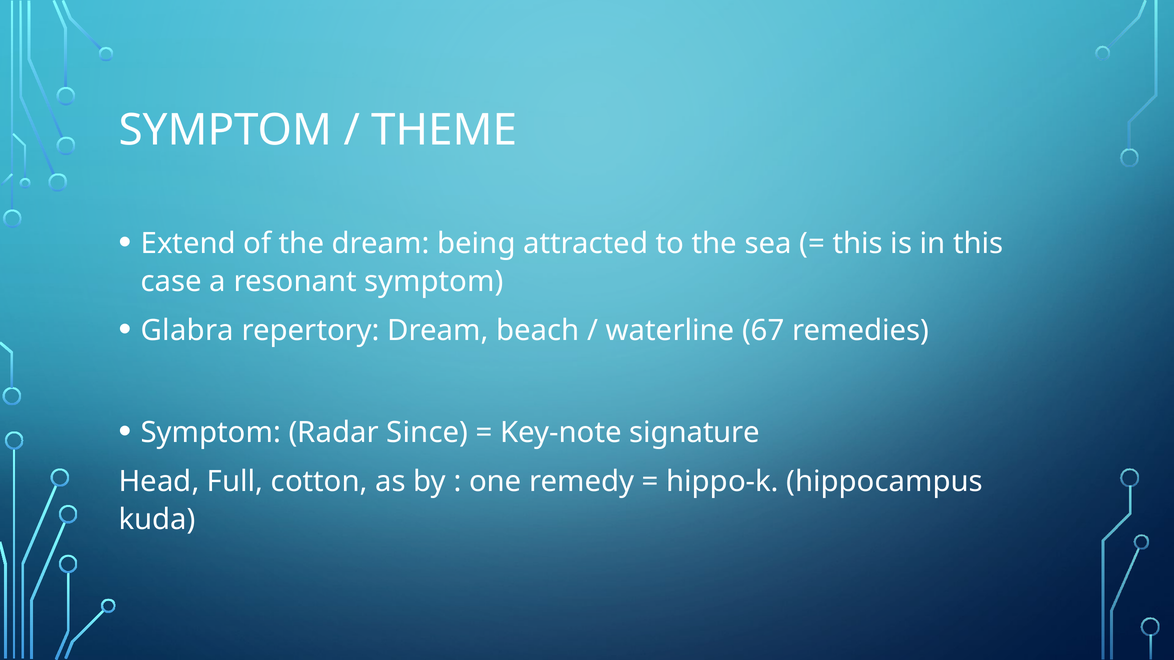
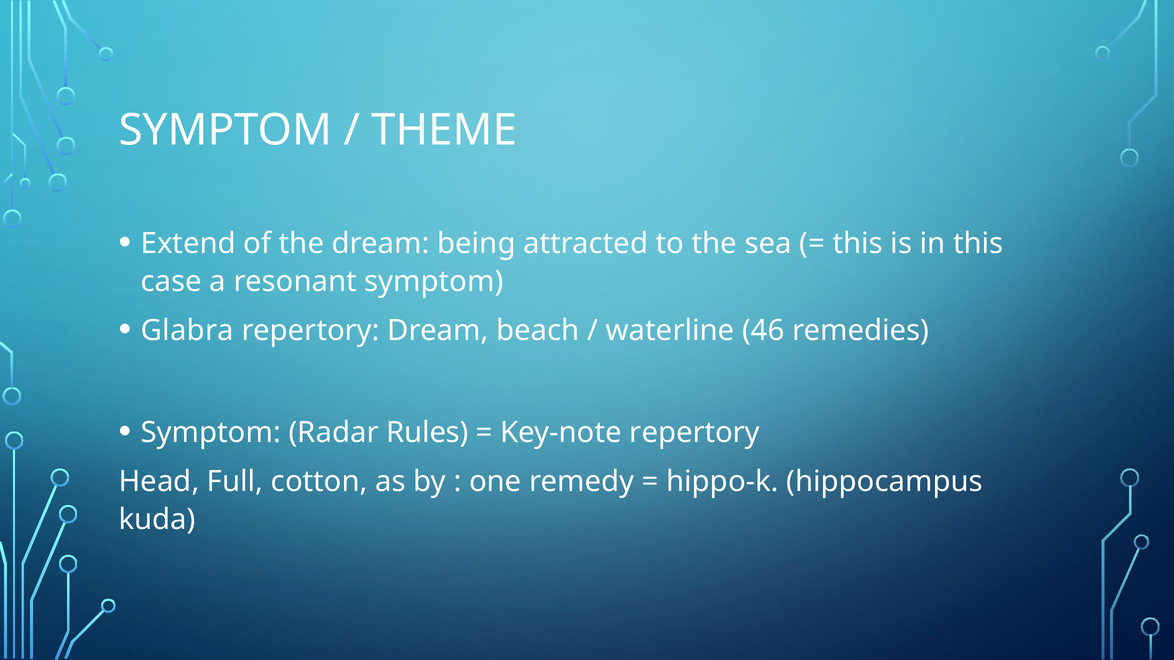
67: 67 -> 46 (763, 331)
Since: Since -> Rules (427, 433)
Key-note signature: signature -> repertory (695, 433)
